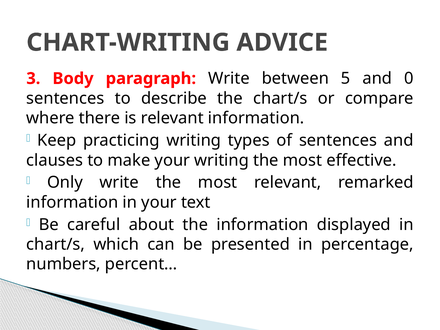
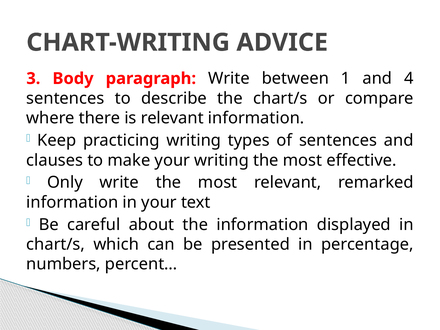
5: 5 -> 1 (346, 79)
0: 0 -> 4 (409, 79)
